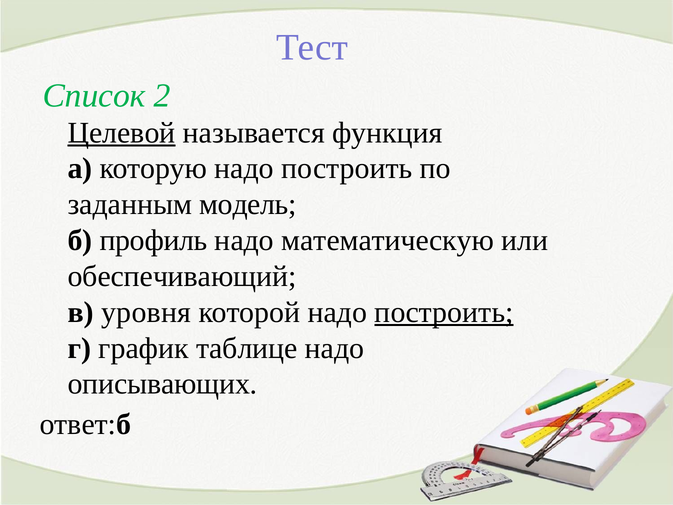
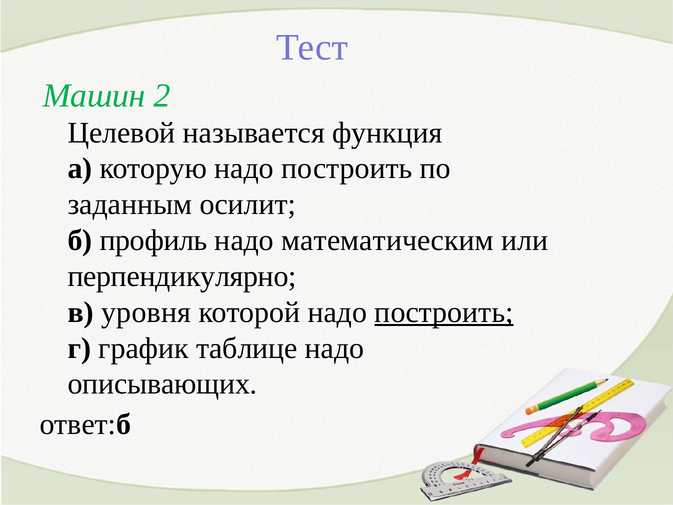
Список: Список -> Машин (94, 95)
Целевой underline: present -> none (121, 133)
модель: модель -> осилит (248, 204)
математическую: математическую -> математическим (388, 240)
обеспечивающий: обеспечивающий -> перпендикулярно (182, 276)
